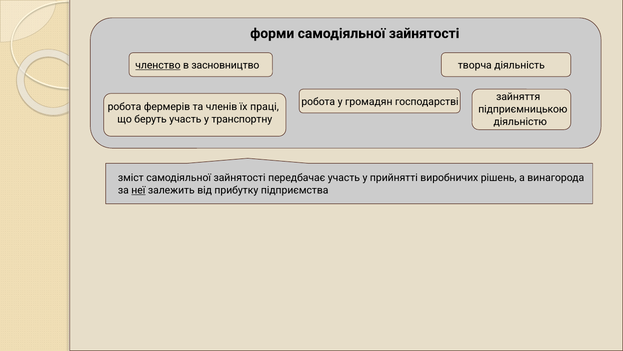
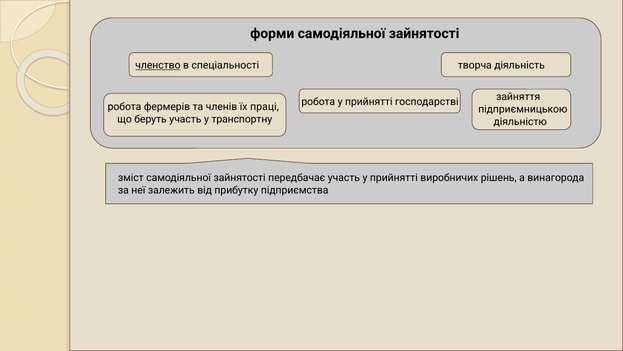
засновництво: засновництво -> спеціальності (225, 65)
робота у громадян: громадян -> прийнятті (369, 102)
неї underline: present -> none (138, 190)
